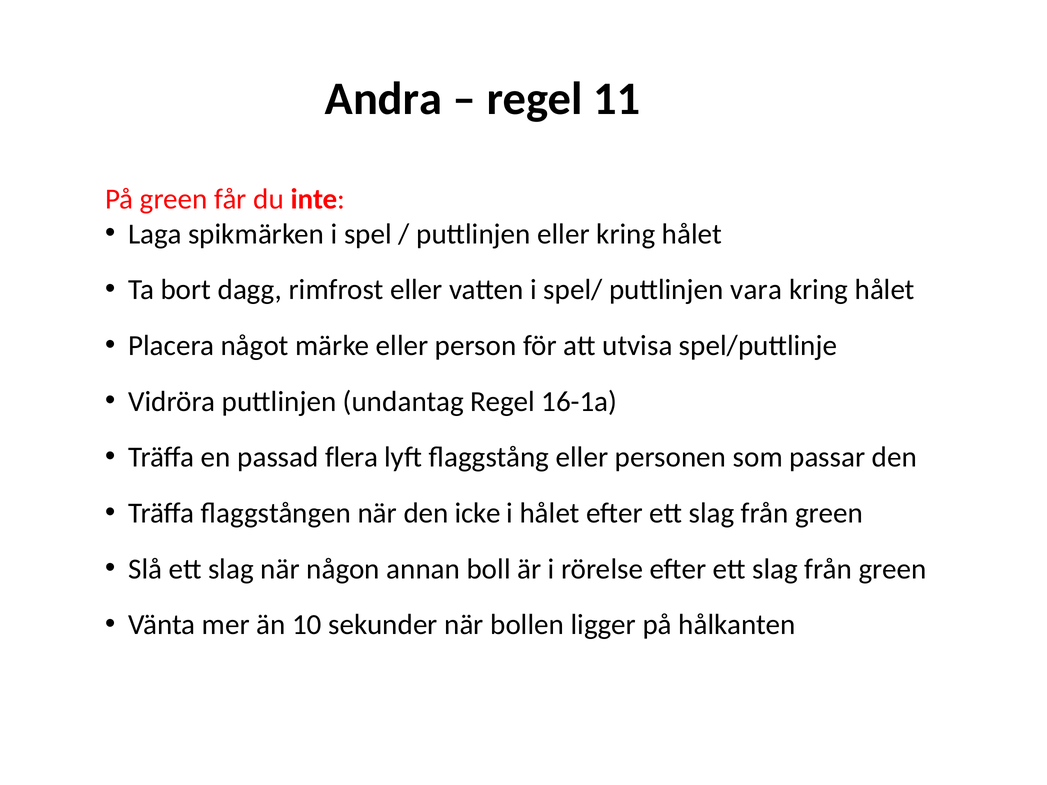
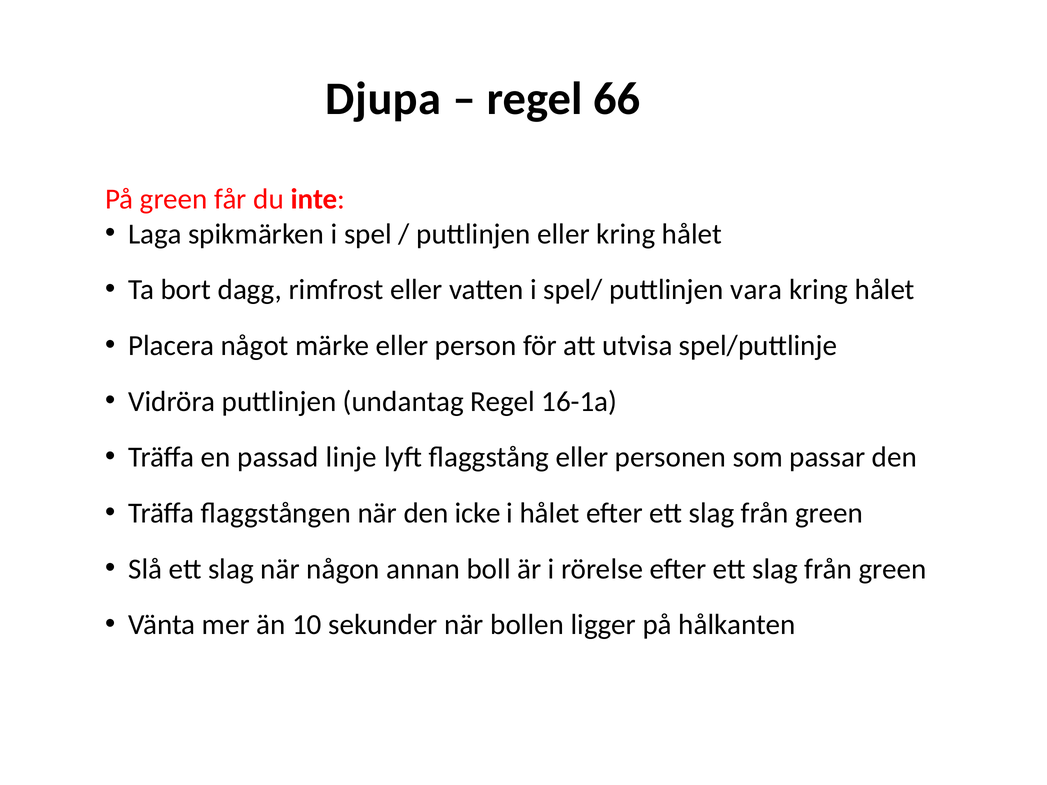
Andra: Andra -> Djupa (383, 99)
11: 11 -> 66 (617, 99)
flera: flera -> linje (351, 458)
